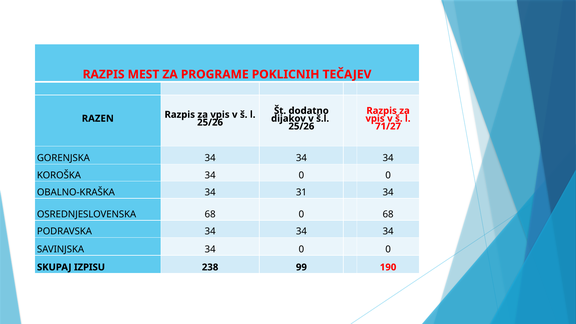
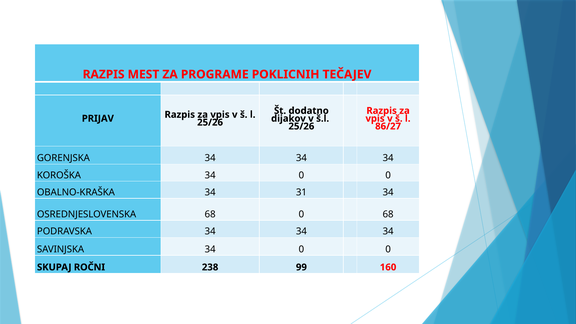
RAZEN: RAZEN -> PRIJAV (98, 119)
71/27: 71/27 -> 86/27 (388, 126)
IZPISU: IZPISU -> ROČNI (89, 267)
190: 190 -> 160 (388, 267)
